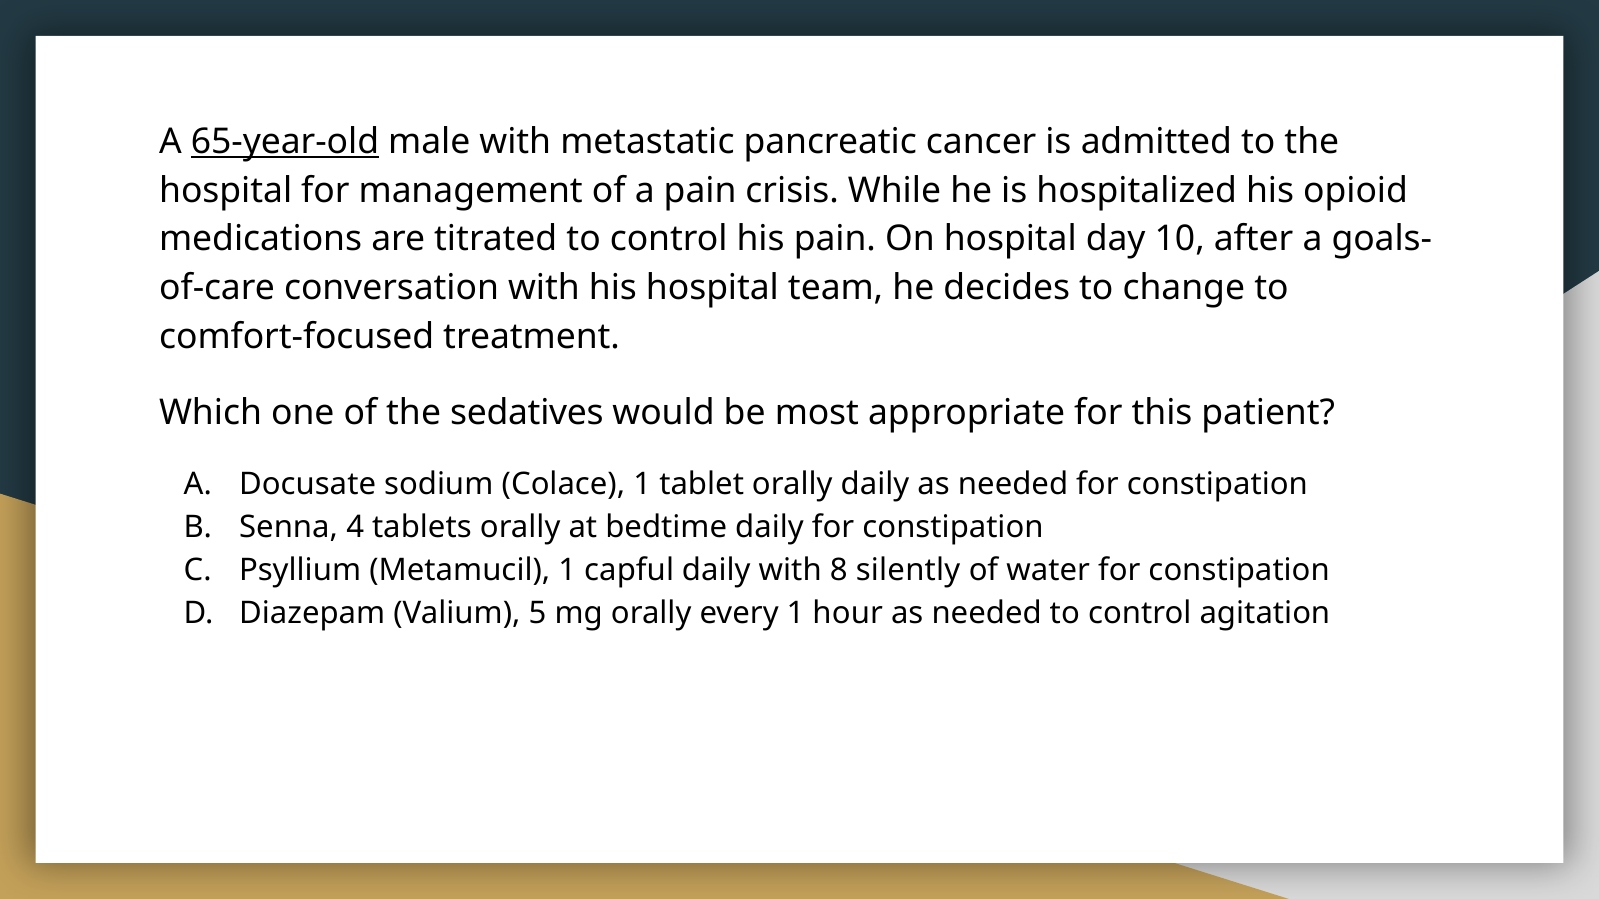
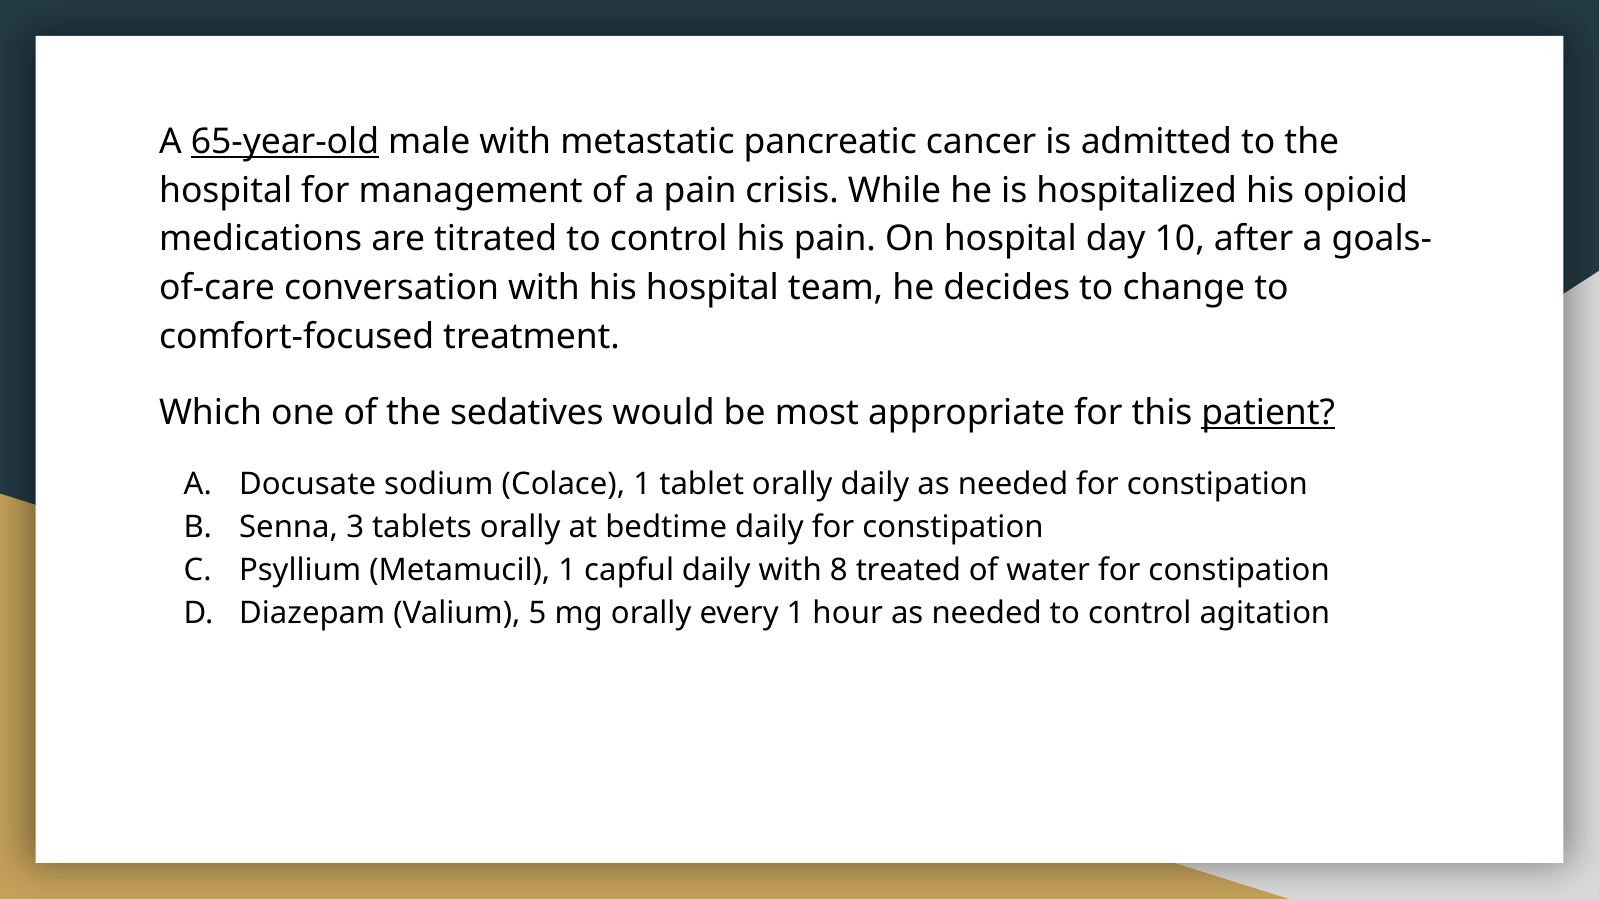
patient underline: none -> present (1268, 413)
4: 4 -> 3 (355, 528)
silently: silently -> treated (908, 571)
